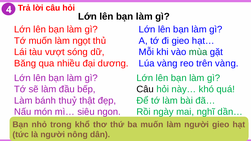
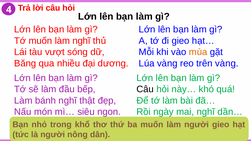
làm ngọt: ngọt -> nghĩ (82, 41)
mùa colour: green -> orange (198, 52)
bánh thuỷ: thuỷ -> nghĩ (68, 101)
